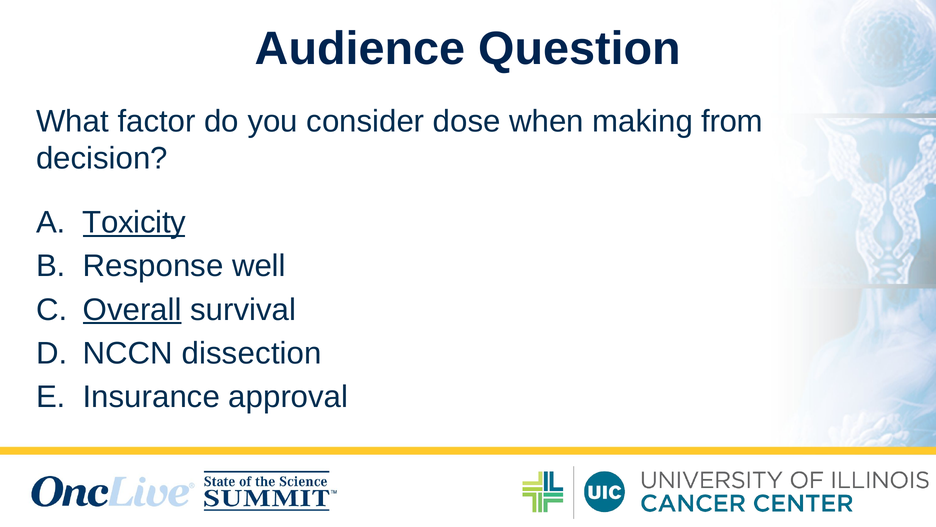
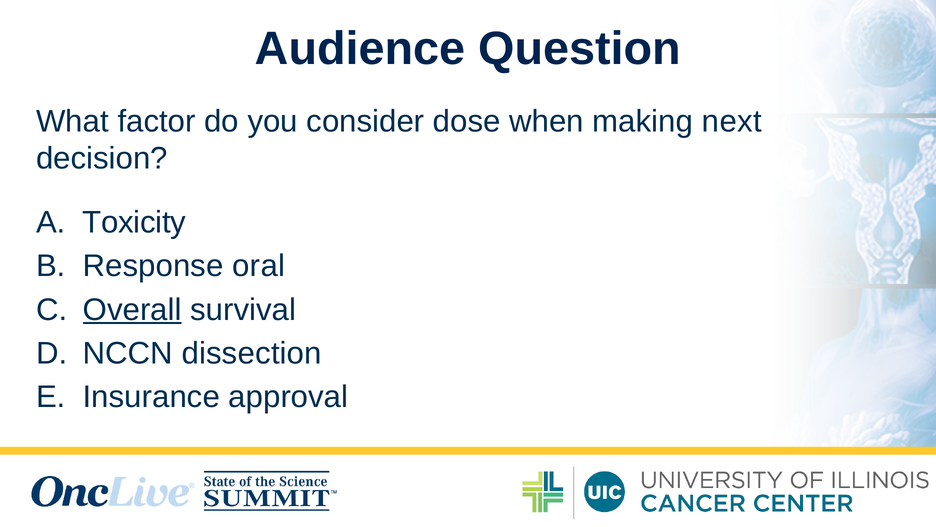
from: from -> next (732, 121)
Toxicity underline: present -> none (134, 222)
well: well -> oral (259, 266)
